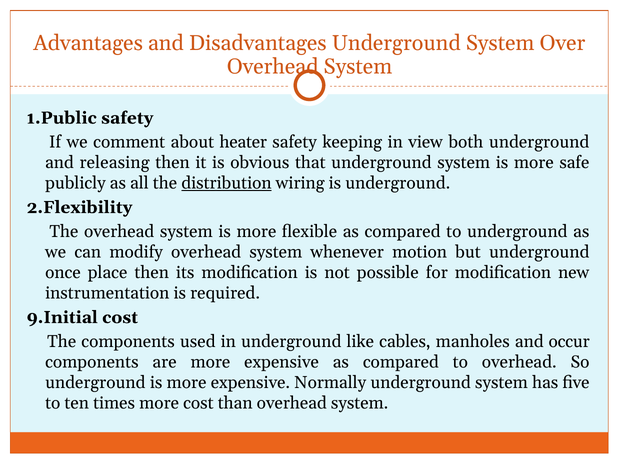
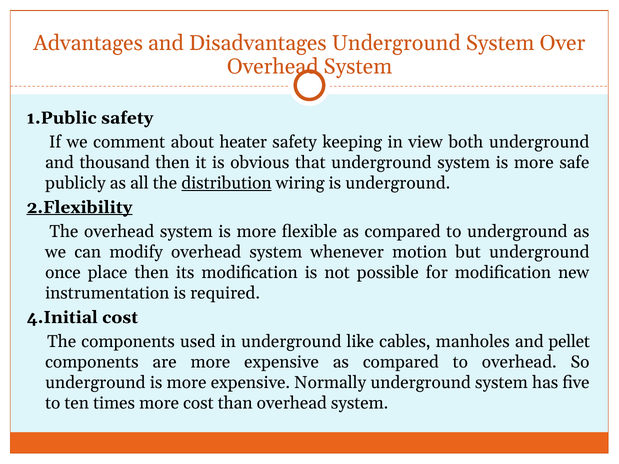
releasing: releasing -> thousand (115, 163)
2.Flexibility underline: none -> present (79, 207)
9.Initial: 9.Initial -> 4.Initial (62, 318)
occur: occur -> pellet (569, 342)
